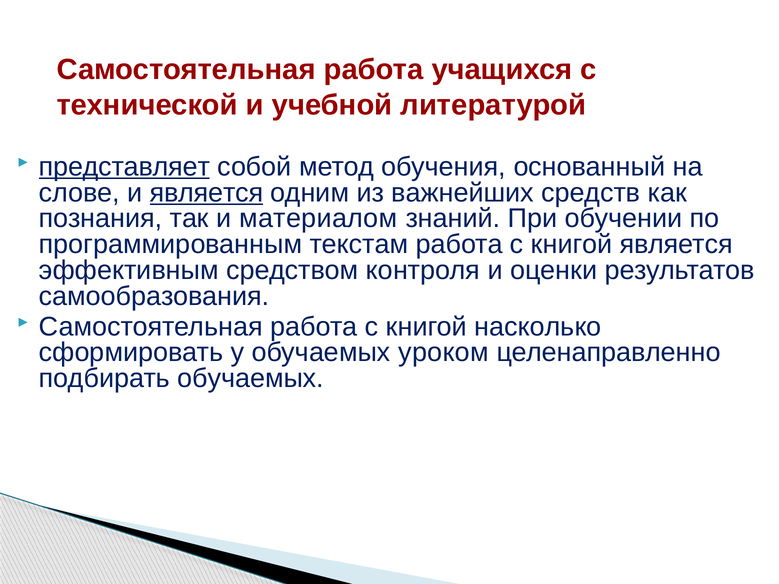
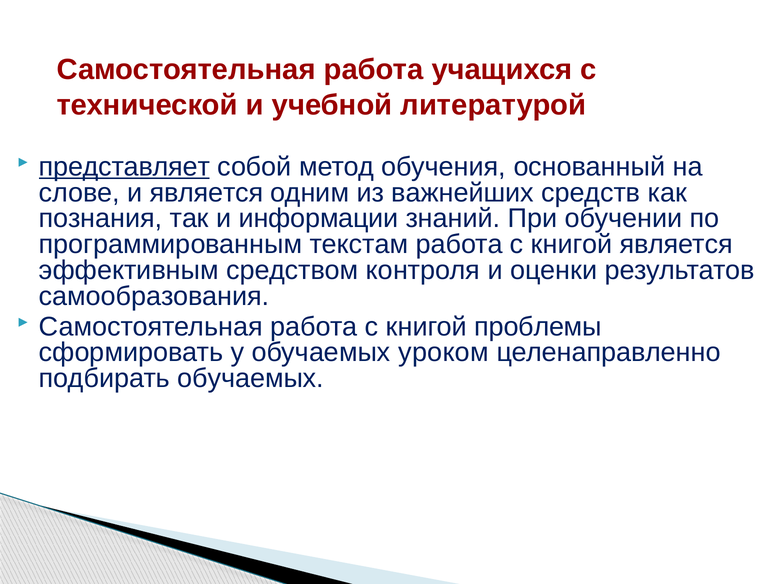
является underline: present -> none (207, 193)
материалом: материалом -> информации (319, 219)
насколько: насколько -> проблемы (538, 327)
